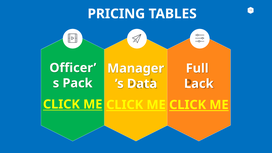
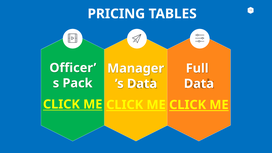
Lack: Lack -> Data (199, 84)
